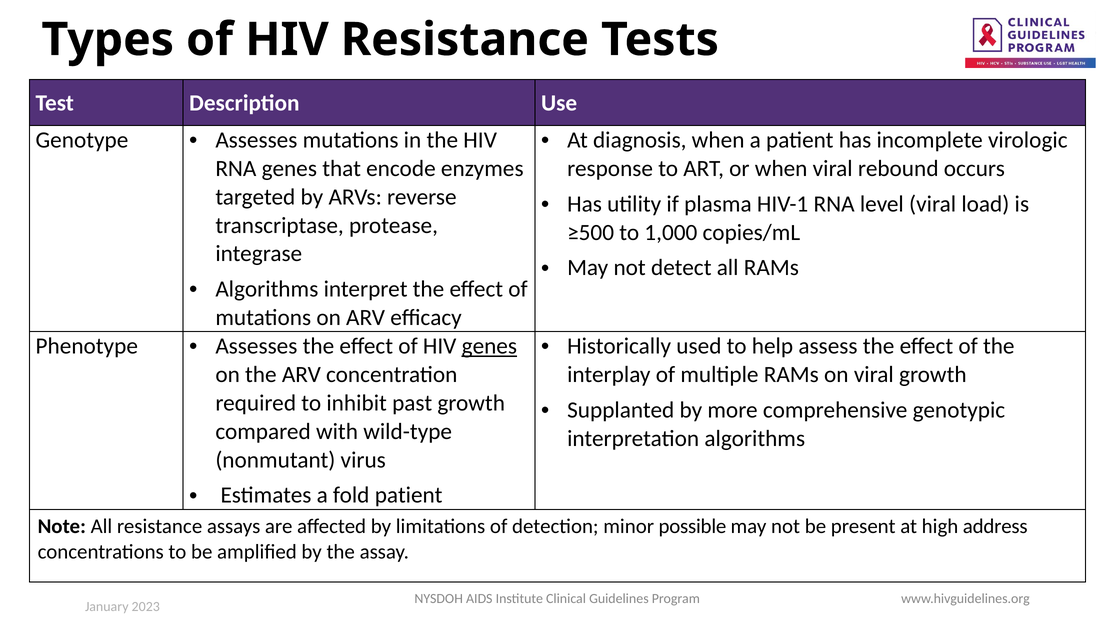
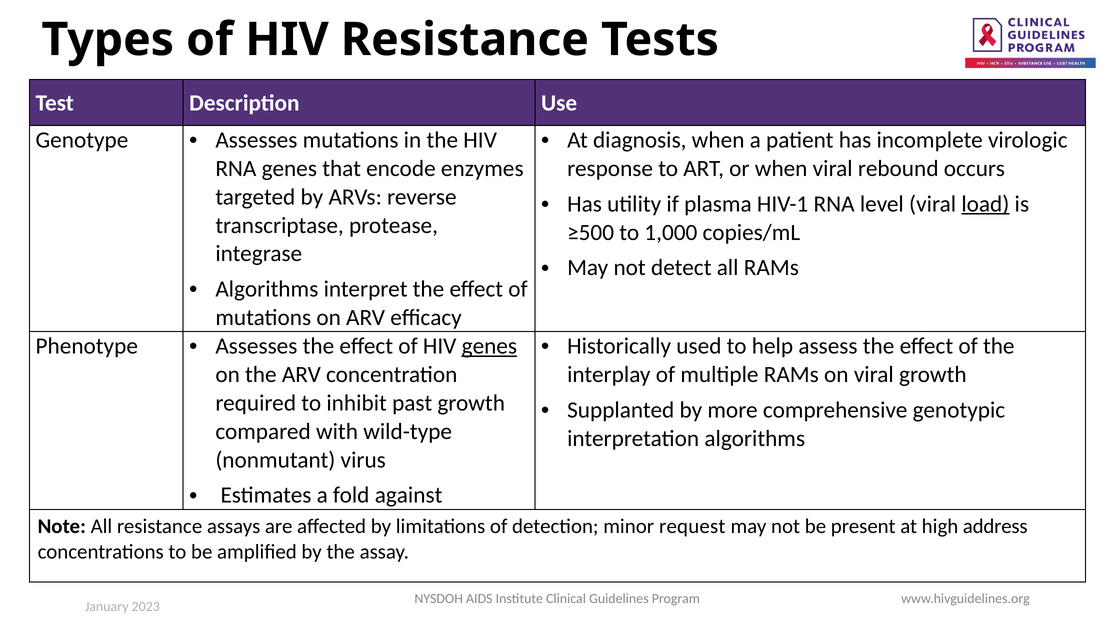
load underline: none -> present (985, 204)
fold patient: patient -> against (409, 495)
possible: possible -> request (692, 527)
